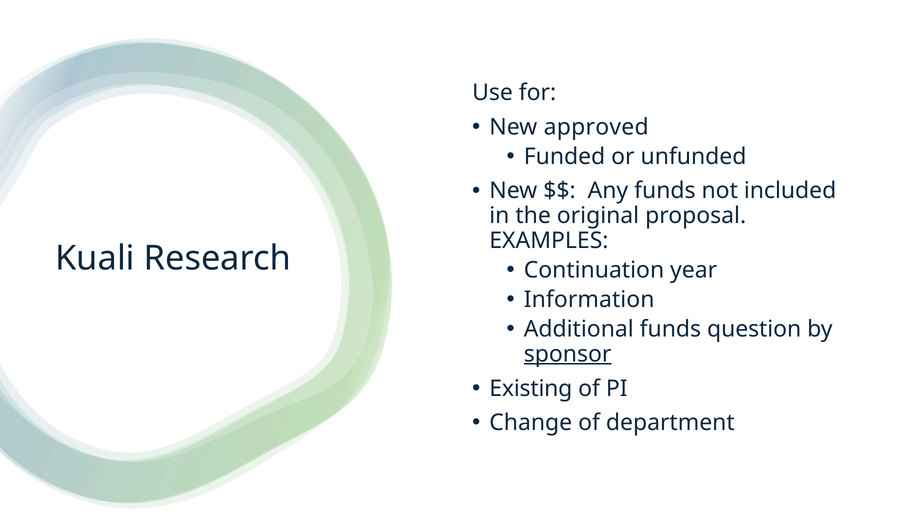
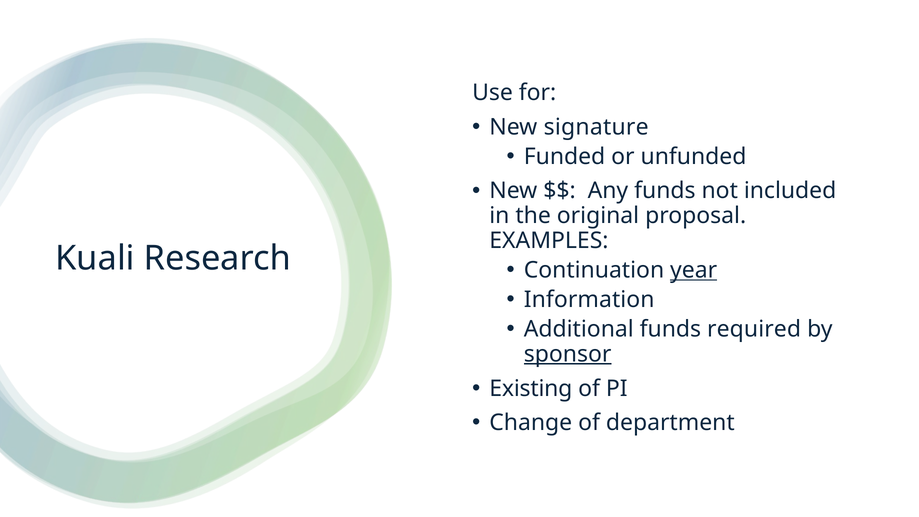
approved: approved -> signature (596, 127)
year underline: none -> present (694, 270)
question: question -> required (754, 329)
